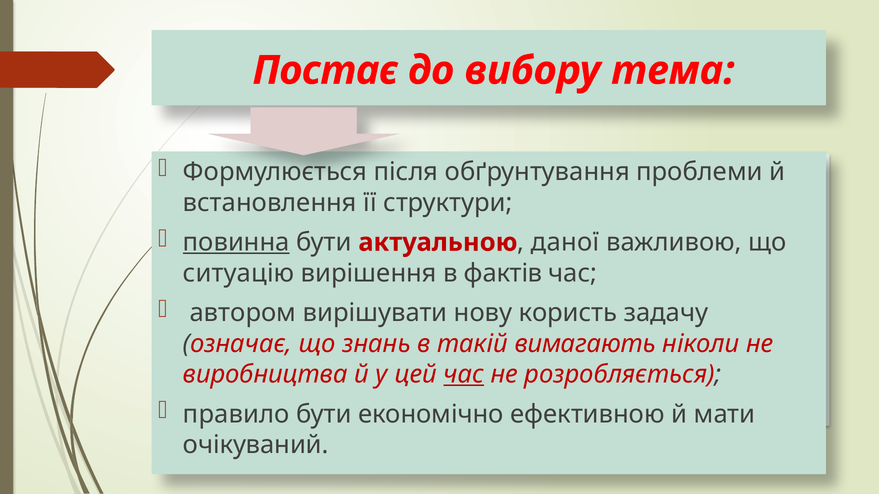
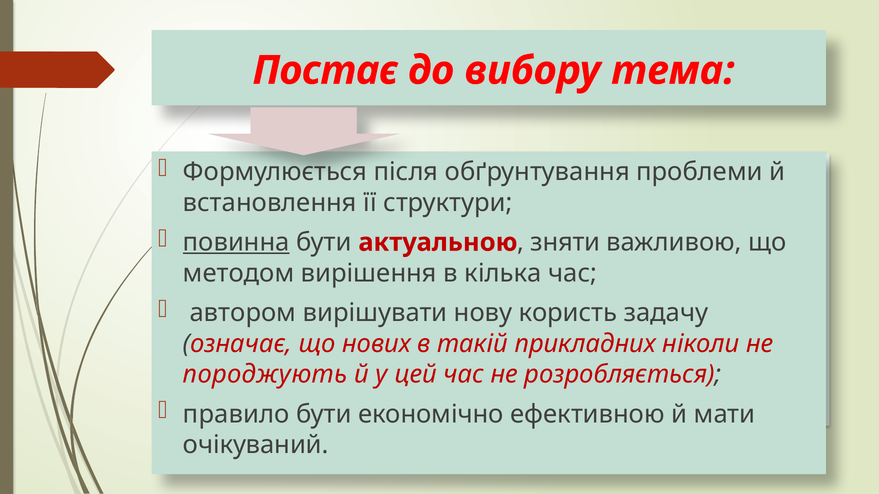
даної: даної -> зняти (565, 243)
ситуацію: ситуацію -> методом (239, 273)
фактів: фактів -> кілька (503, 273)
знань: знань -> нових (377, 344)
вимагають: вимагають -> прикладних (585, 344)
виробництва: виробництва -> породжують (265, 375)
час underline: present -> none (464, 375)
